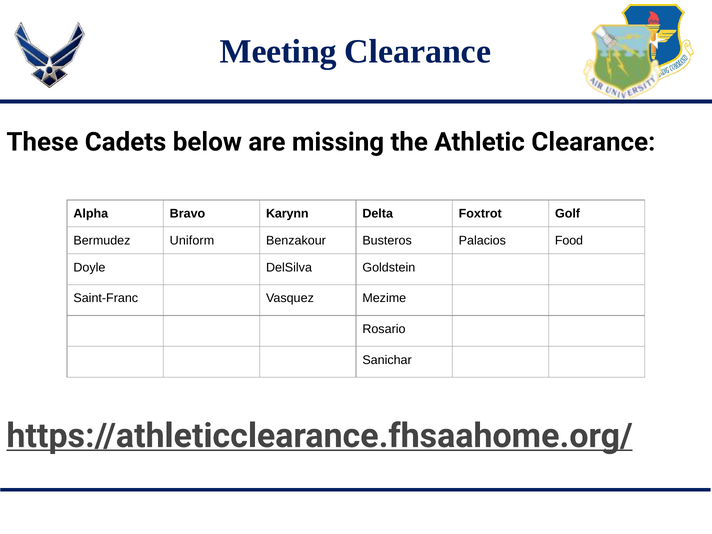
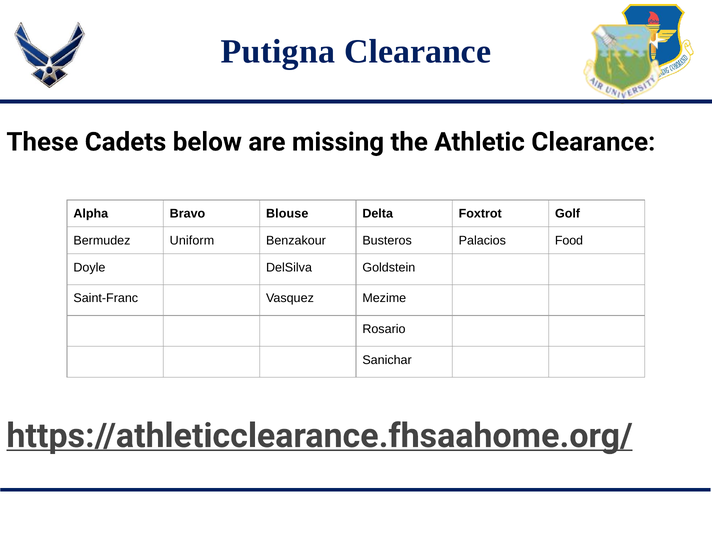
Meeting: Meeting -> Putigna (278, 51)
Karynn: Karynn -> Blouse (287, 214)
